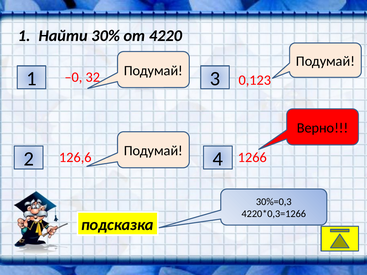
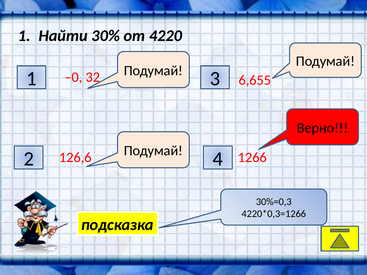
0,123: 0,123 -> 6,655 (255, 80)
